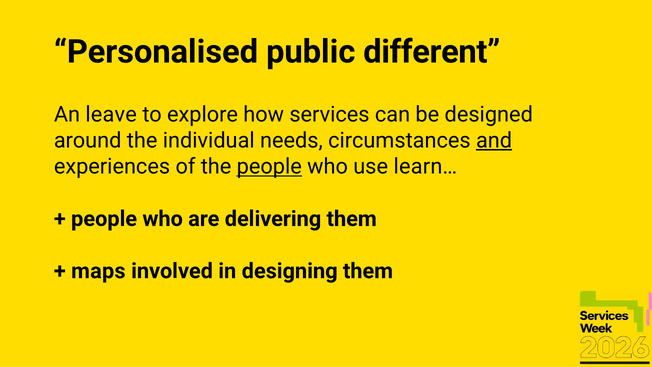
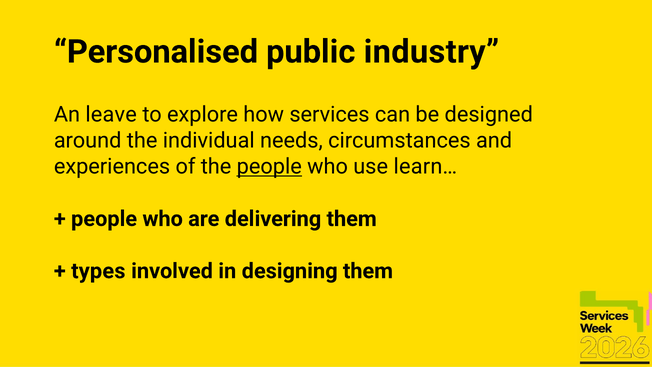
different: different -> industry (431, 52)
and underline: present -> none (494, 140)
maps: maps -> types (98, 271)
